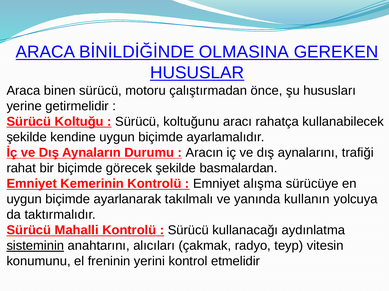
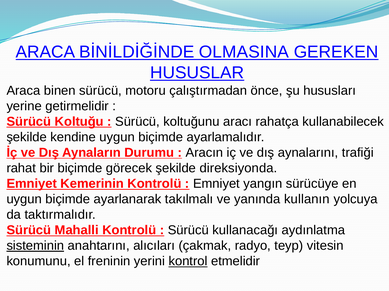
basmalardan: basmalardan -> direksiyonda (238, 169)
alışma: alışma -> yangın (263, 184)
kontrol underline: none -> present (188, 262)
